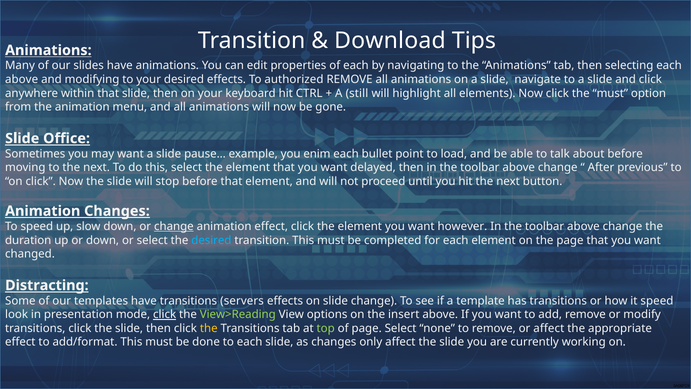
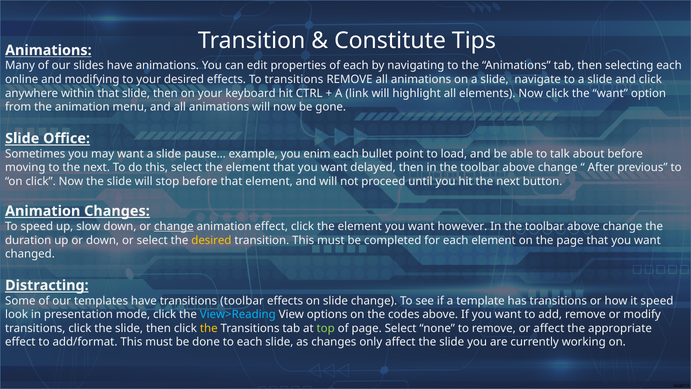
Download: Download -> Constitute (390, 41)
above: above -> online (22, 79)
To authorized: authorized -> transitions (294, 79)
still: still -> link (357, 93)
the must: must -> want (610, 93)
desired colour: light blue -> yellow (211, 240)
transitions servers: servers -> toolbar (242, 300)
click underline: present -> none (165, 314)
View>Reading colour: light green -> light blue (238, 314)
insert: insert -> codes (404, 314)
